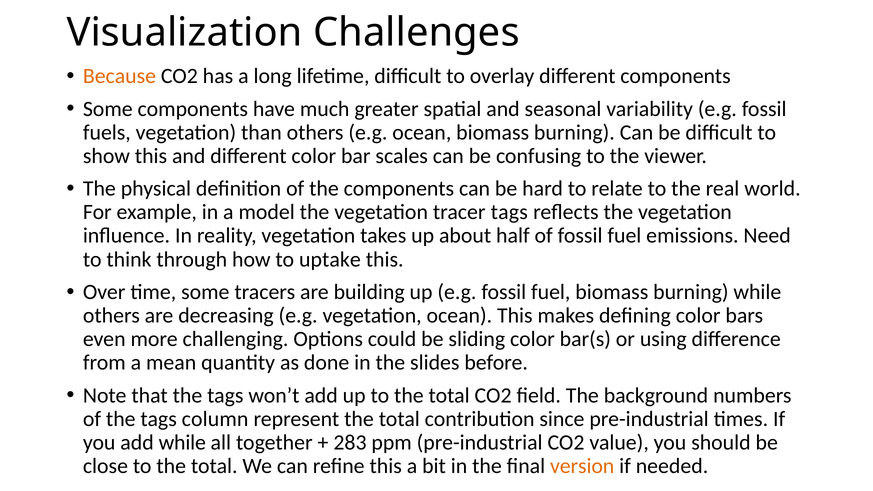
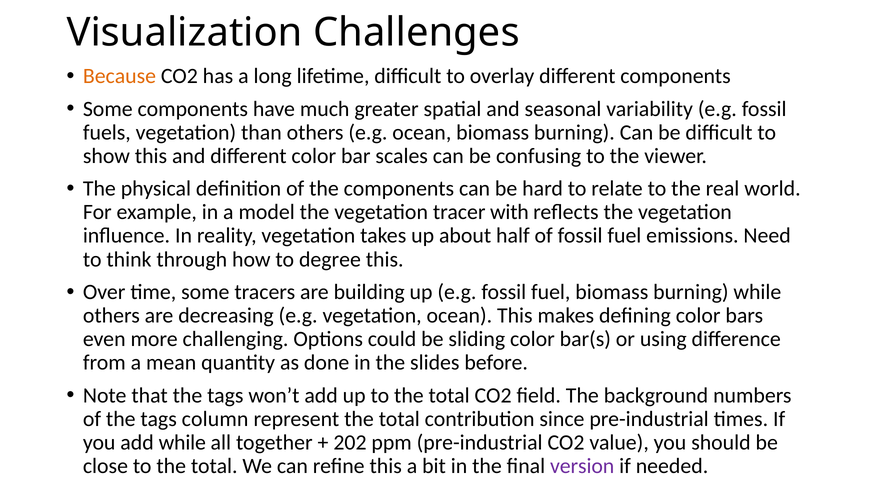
tracer tags: tags -> with (509, 212)
uptake: uptake -> degree (330, 259)
283: 283 -> 202 (350, 443)
version colour: orange -> purple (582, 466)
